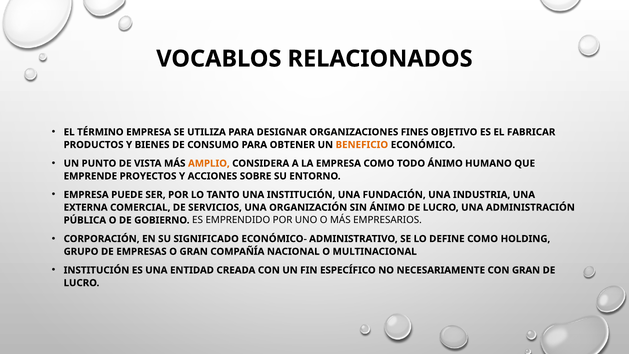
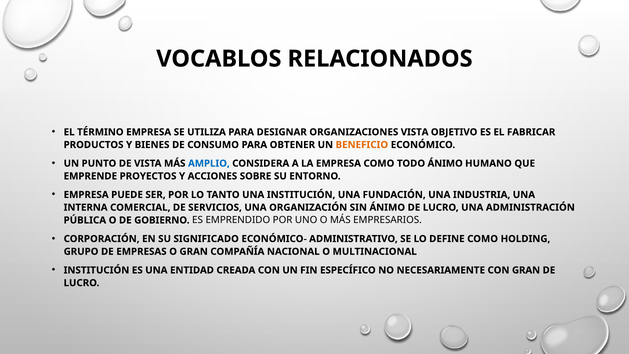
ORGANIZACIONES FINES: FINES -> VISTA (415, 132)
AMPLIO colour: orange -> blue (209, 163)
EXTERNA: EXTERNA -> INTERNA (86, 207)
